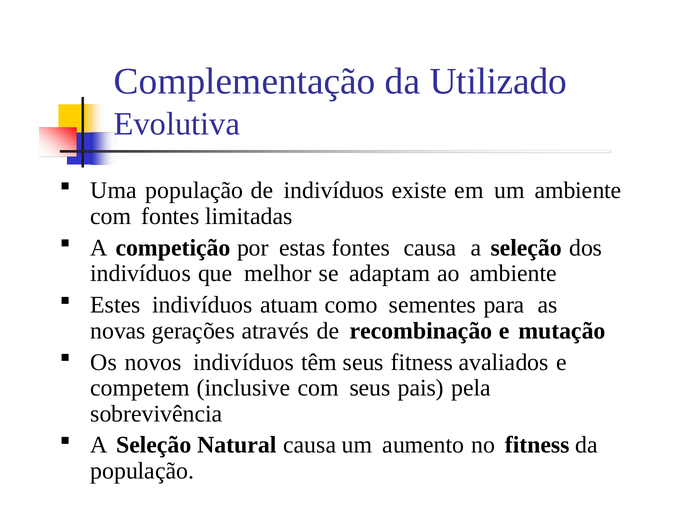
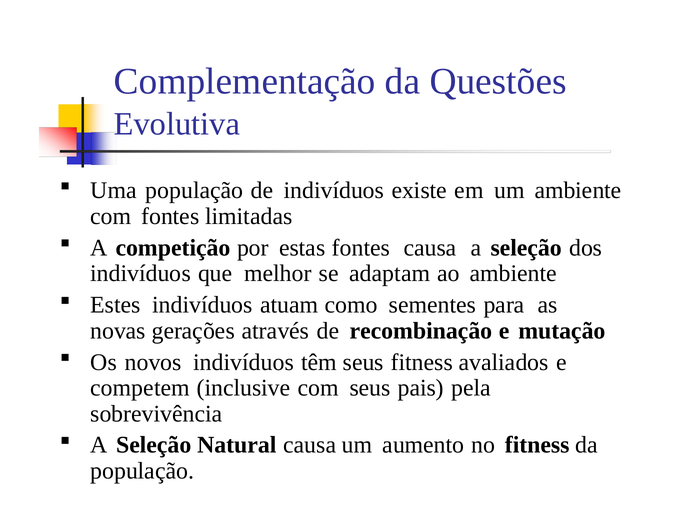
Utilizado: Utilizado -> Questões (498, 81)
